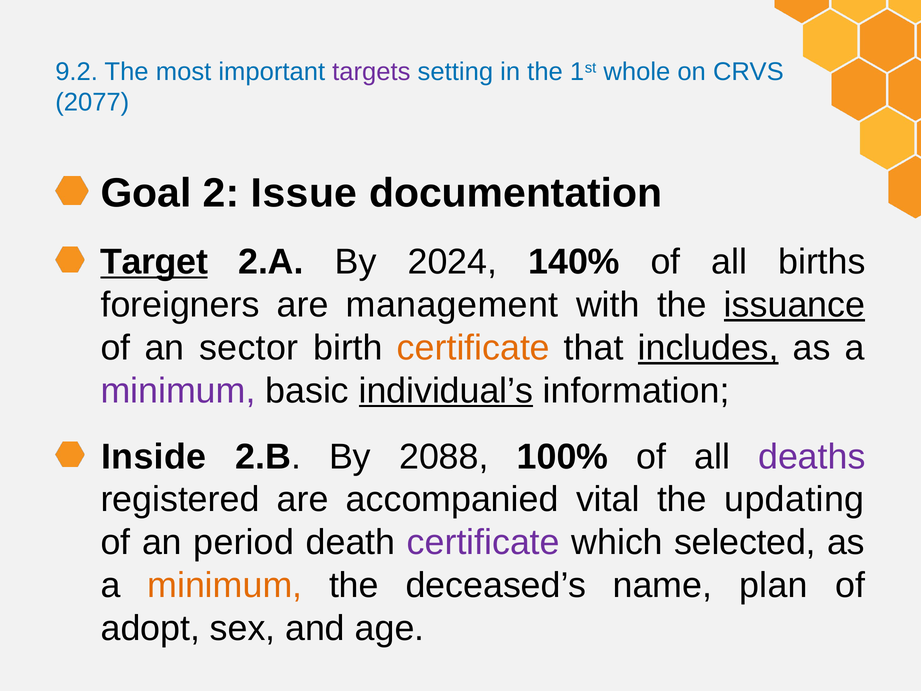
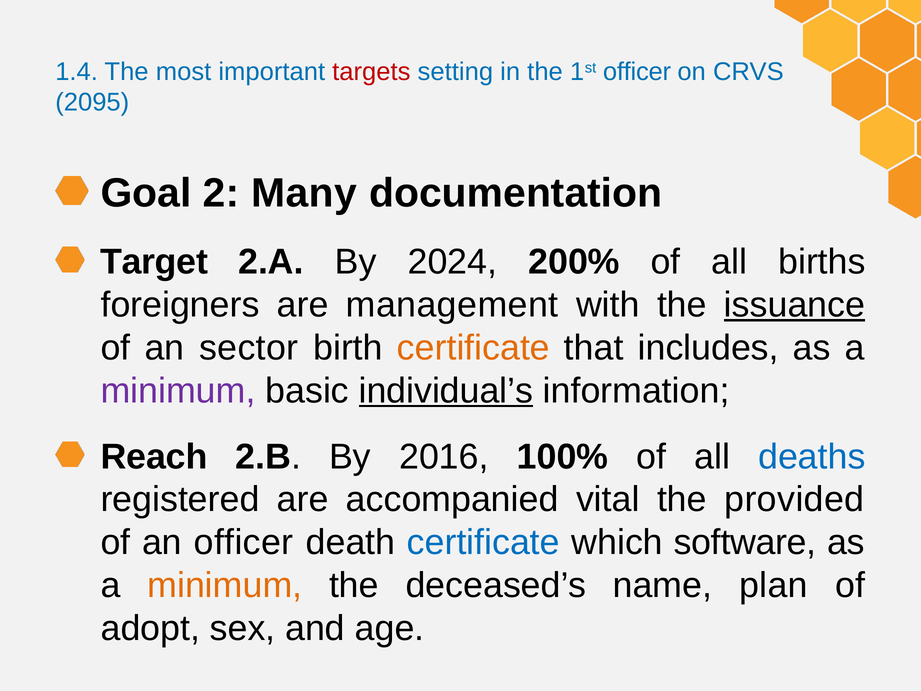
9.2: 9.2 -> 1.4 (77, 72)
targets colour: purple -> red (371, 72)
1st whole: whole -> officer (637, 72)
2077: 2077 -> 2095 (92, 102)
Issue: Issue -> Many (304, 193)
Target underline: present -> none (154, 262)
140%: 140% -> 200% (574, 262)
includes underline: present -> none (708, 348)
Inside: Inside -> Reach (154, 457)
2088: 2088 -> 2016 (444, 457)
deaths colour: purple -> blue (812, 457)
updating: updating -> provided (794, 499)
an period: period -> officer (244, 542)
certificate colour: purple -> blue (483, 542)
selected: selected -> software (745, 542)
